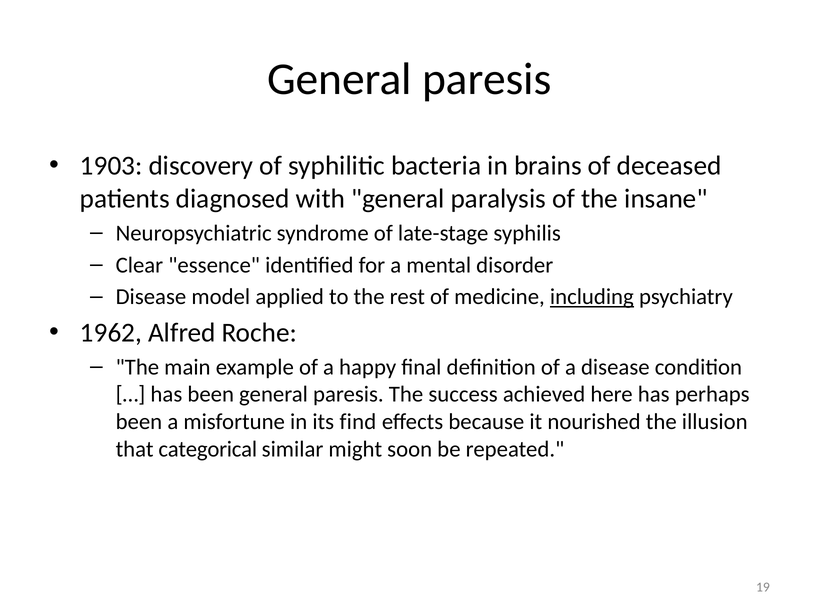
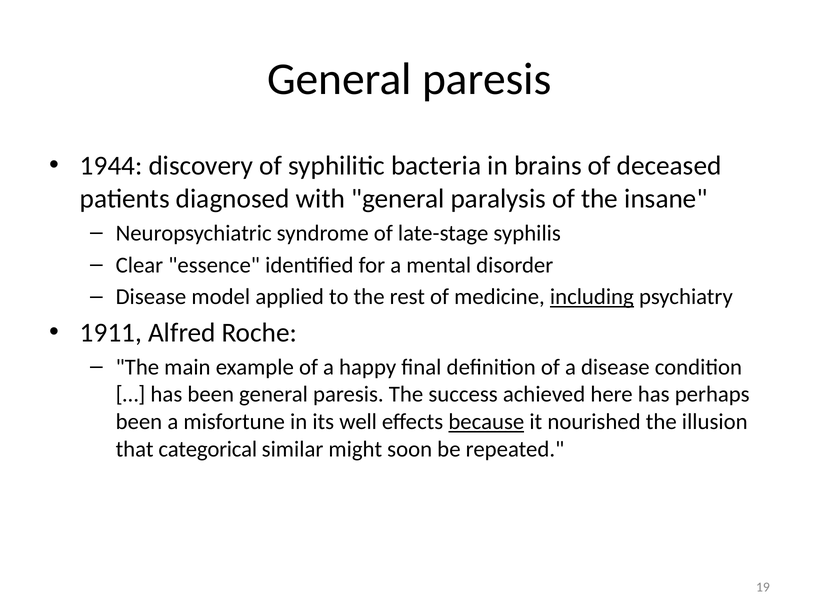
1903: 1903 -> 1944 (111, 166)
1962: 1962 -> 1911 (111, 332)
find: find -> well (358, 421)
because underline: none -> present (486, 421)
